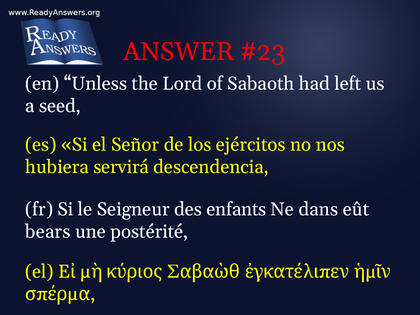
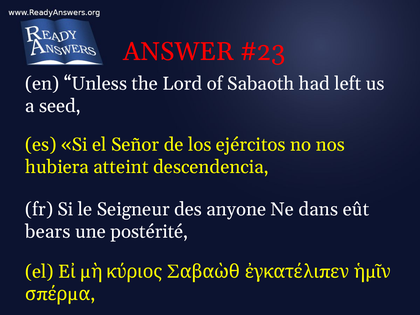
servirá: servirá -> atteint (121, 167)
enfants: enfants -> anyone (236, 209)
